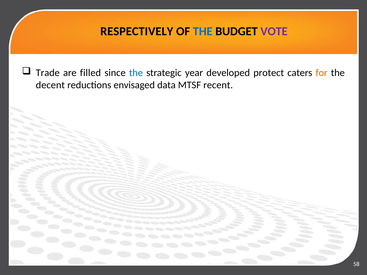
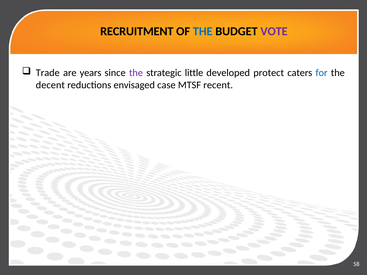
RESPECTIVELY: RESPECTIVELY -> RECRUITMENT (137, 31)
filled: filled -> years (91, 73)
the colour: blue -> purple (136, 73)
year: year -> little (194, 73)
for colour: orange -> blue (322, 73)
data: data -> case (166, 85)
